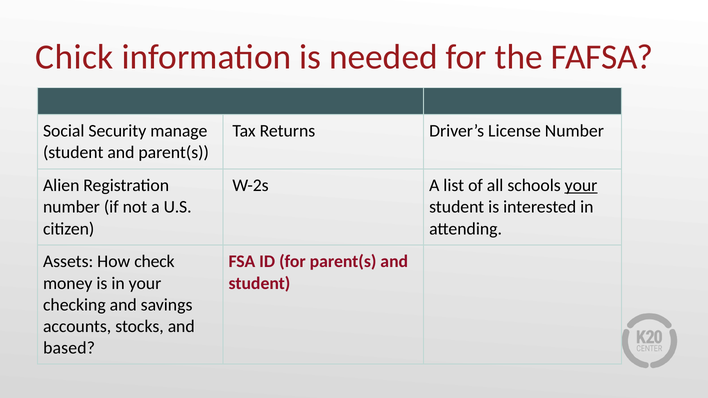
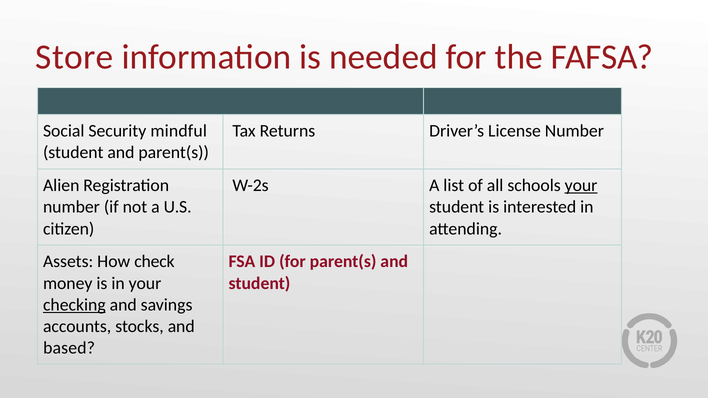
Chick: Chick -> Store (74, 57)
manage: manage -> mindful (179, 131)
checking underline: none -> present (74, 305)
